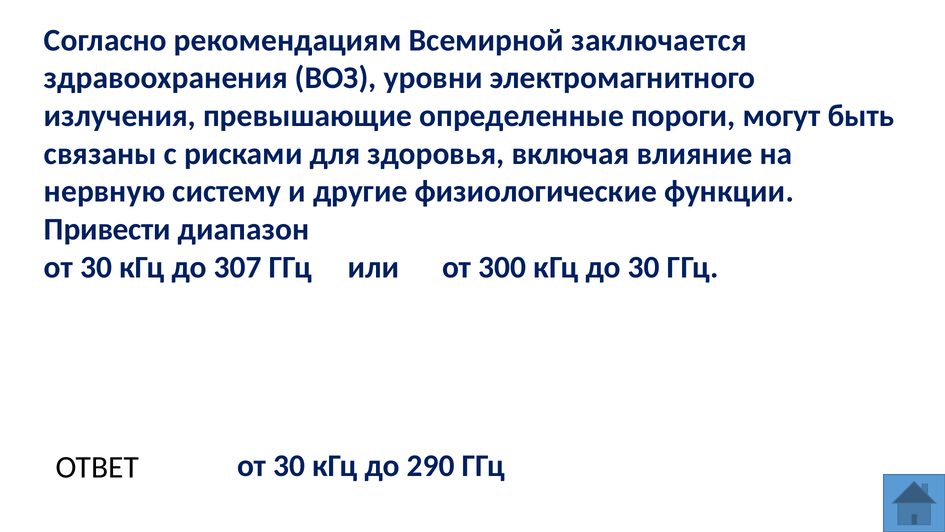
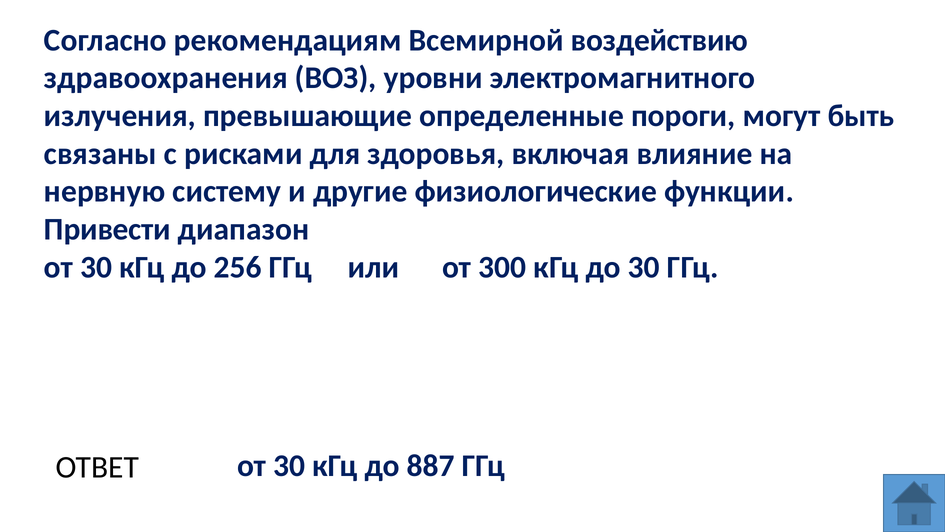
заключается: заключается -> воздействию (660, 40)
307: 307 -> 256 (238, 267)
290: 290 -> 887 (431, 465)
